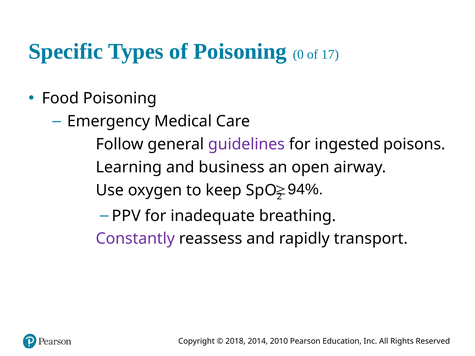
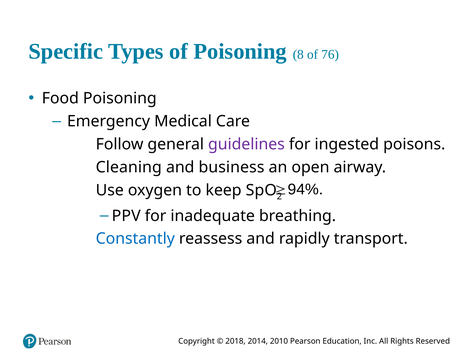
0: 0 -> 8 (298, 55)
17: 17 -> 76 (330, 55)
Learning: Learning -> Cleaning (129, 167)
Constantly colour: purple -> blue (135, 239)
